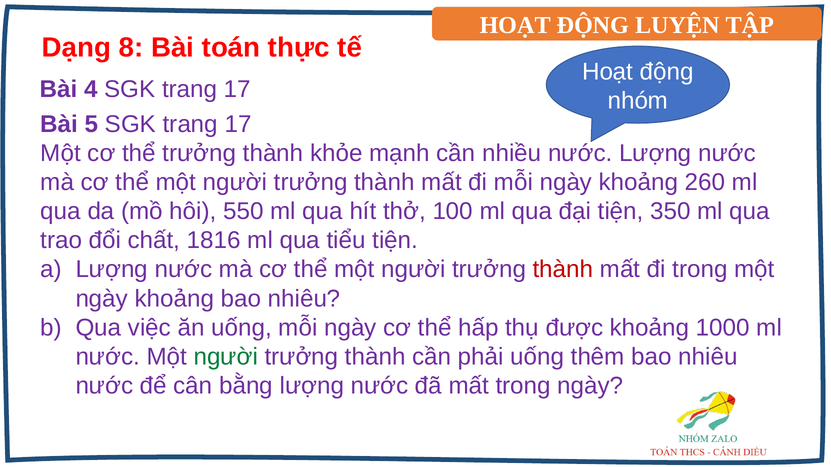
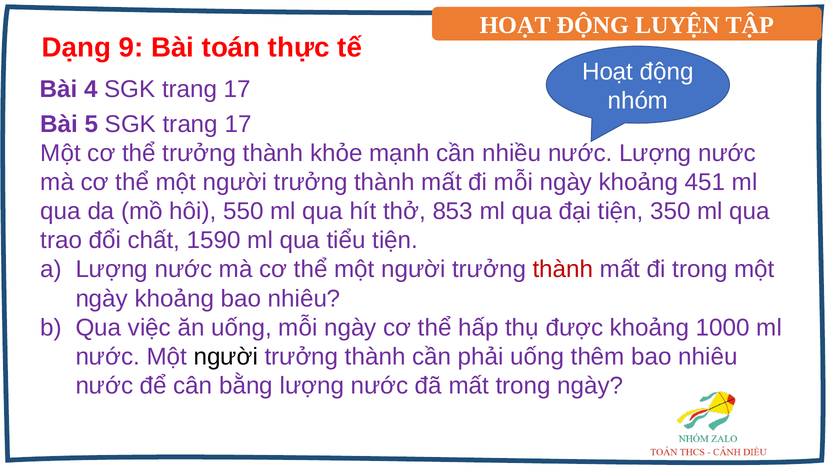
8: 8 -> 9 (131, 48)
260: 260 -> 451 (705, 182)
100: 100 -> 853 (453, 211)
1816: 1816 -> 1590 (214, 241)
người colour: green -> black (226, 357)
